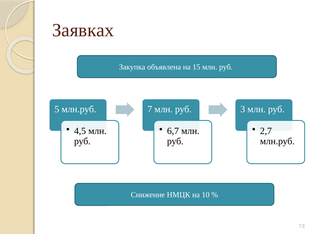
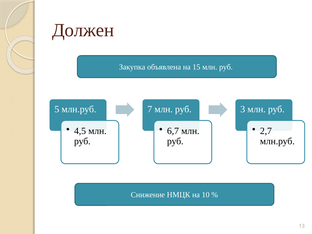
Заявках: Заявках -> Должен (83, 30)
